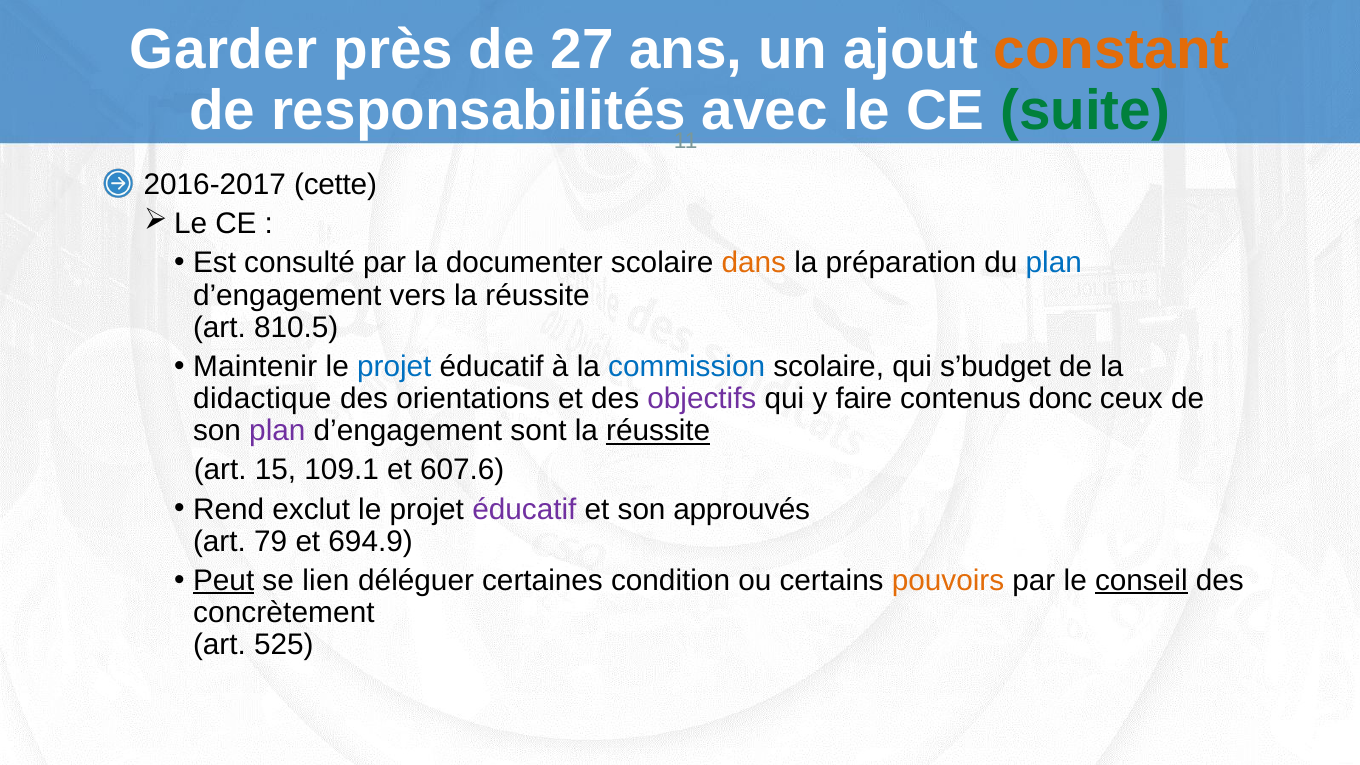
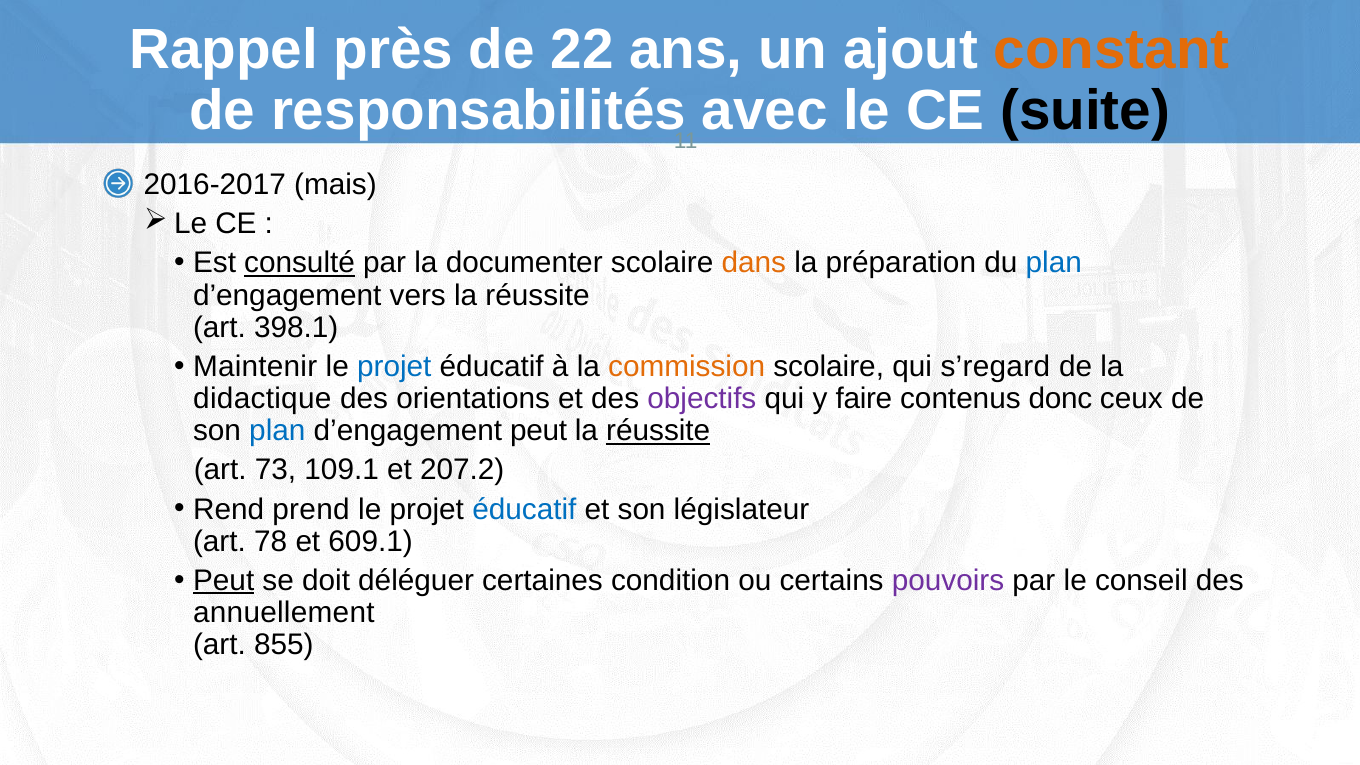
Garder: Garder -> Rappel (224, 49)
27: 27 -> 22 (582, 49)
suite colour: green -> black (1085, 111)
cette: cette -> mais (335, 185)
consulté underline: none -> present (300, 263)
810.5: 810.5 -> 398.1 (296, 327)
commission colour: blue -> orange (687, 367)
s’budget: s’budget -> s’regard (995, 367)
plan colour: purple -> blue (277, 431)
d’engagement sont: sont -> peut (539, 431)
15: 15 -> 73 (275, 470)
607.6: 607.6 -> 207.2 (462, 470)
exclut: exclut -> prend (311, 509)
éducatif colour: purple -> blue (524, 509)
approuvés: approuvés -> législateur (742, 509)
79: 79 -> 78 (271, 541)
694.9: 694.9 -> 609.1 (371, 541)
lien: lien -> doit (326, 581)
pouvoirs colour: orange -> purple (948, 581)
conseil underline: present -> none (1141, 581)
concrètement: concrètement -> annuellement (284, 613)
525: 525 -> 855 (284, 645)
